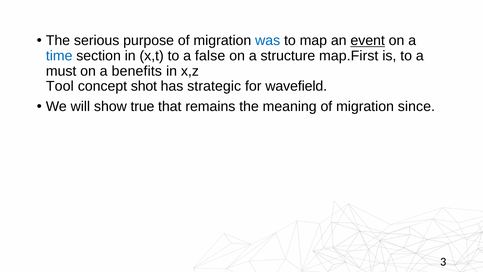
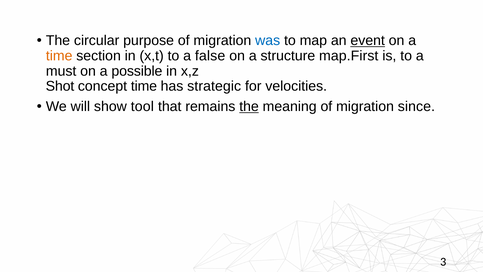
serious: serious -> circular (97, 41)
time colour: blue -> orange (59, 56)
benefits: benefits -> possible (137, 71)
Tool: Tool -> Shot (60, 86)
concept shot: shot -> time (144, 86)
wavefield: wavefield -> velocities (296, 86)
true: true -> tool (142, 106)
the underline: none -> present (249, 106)
